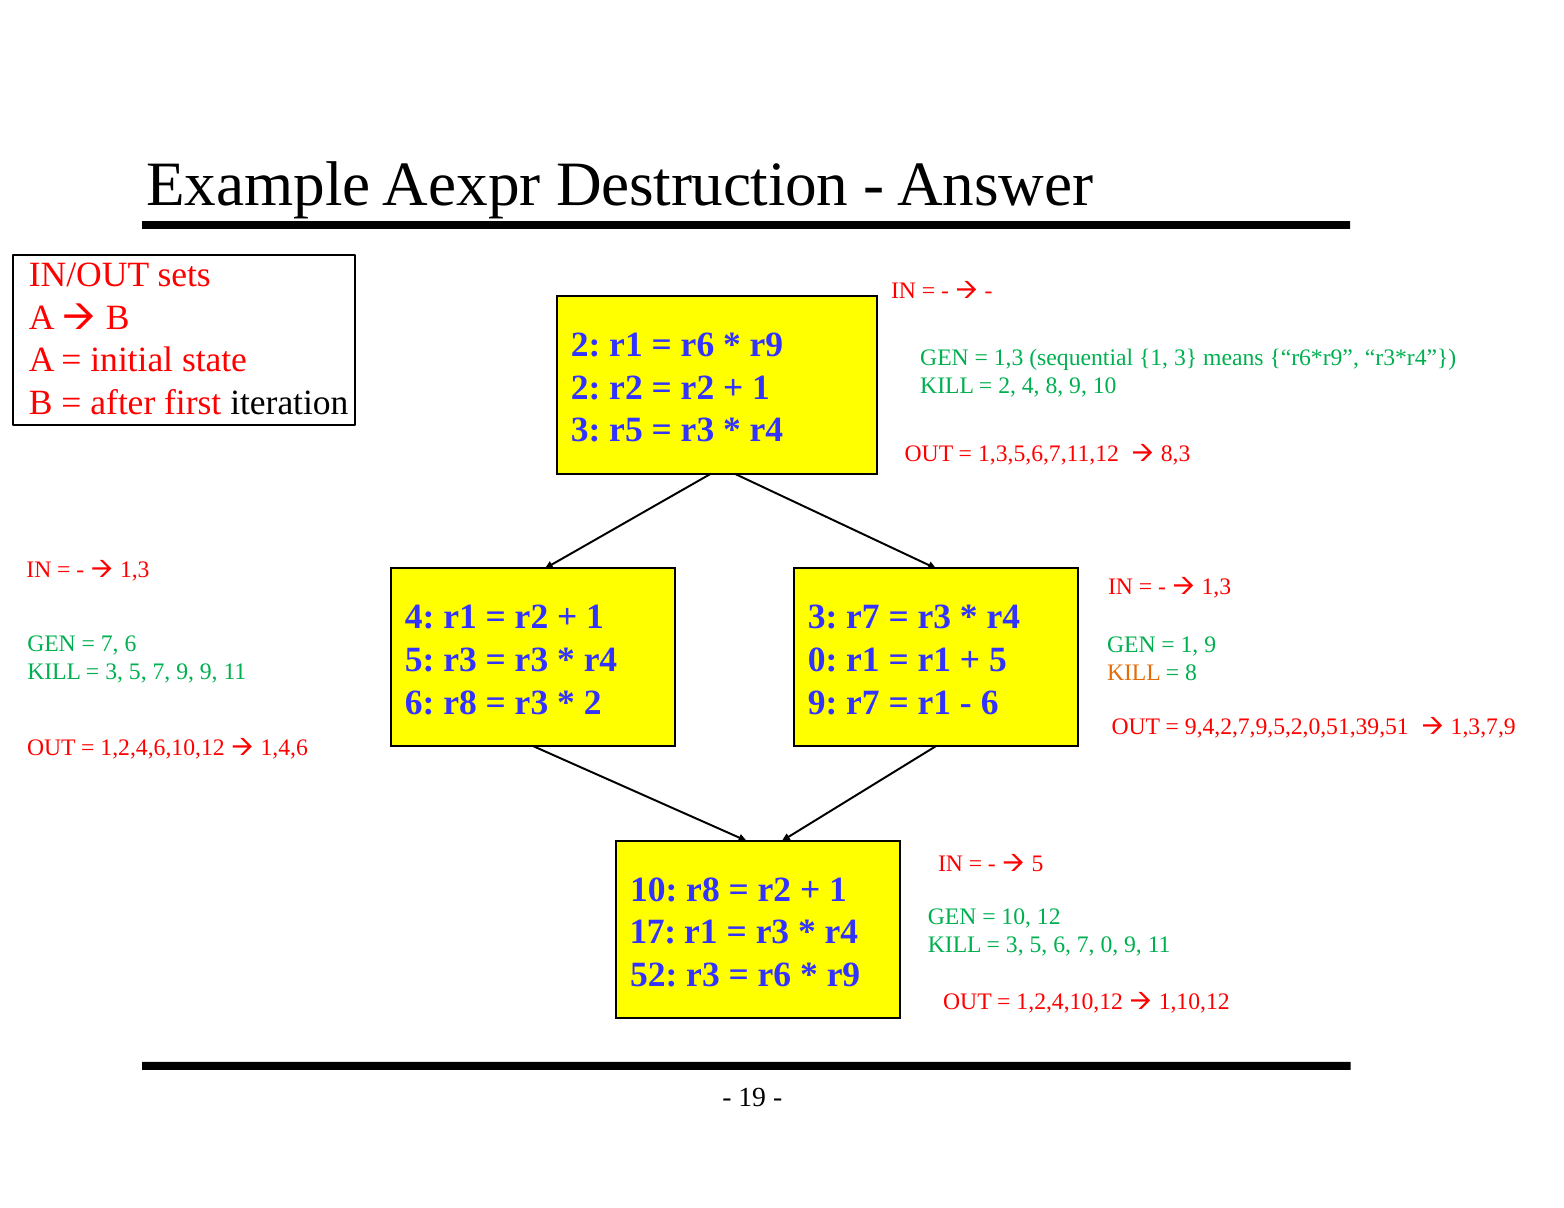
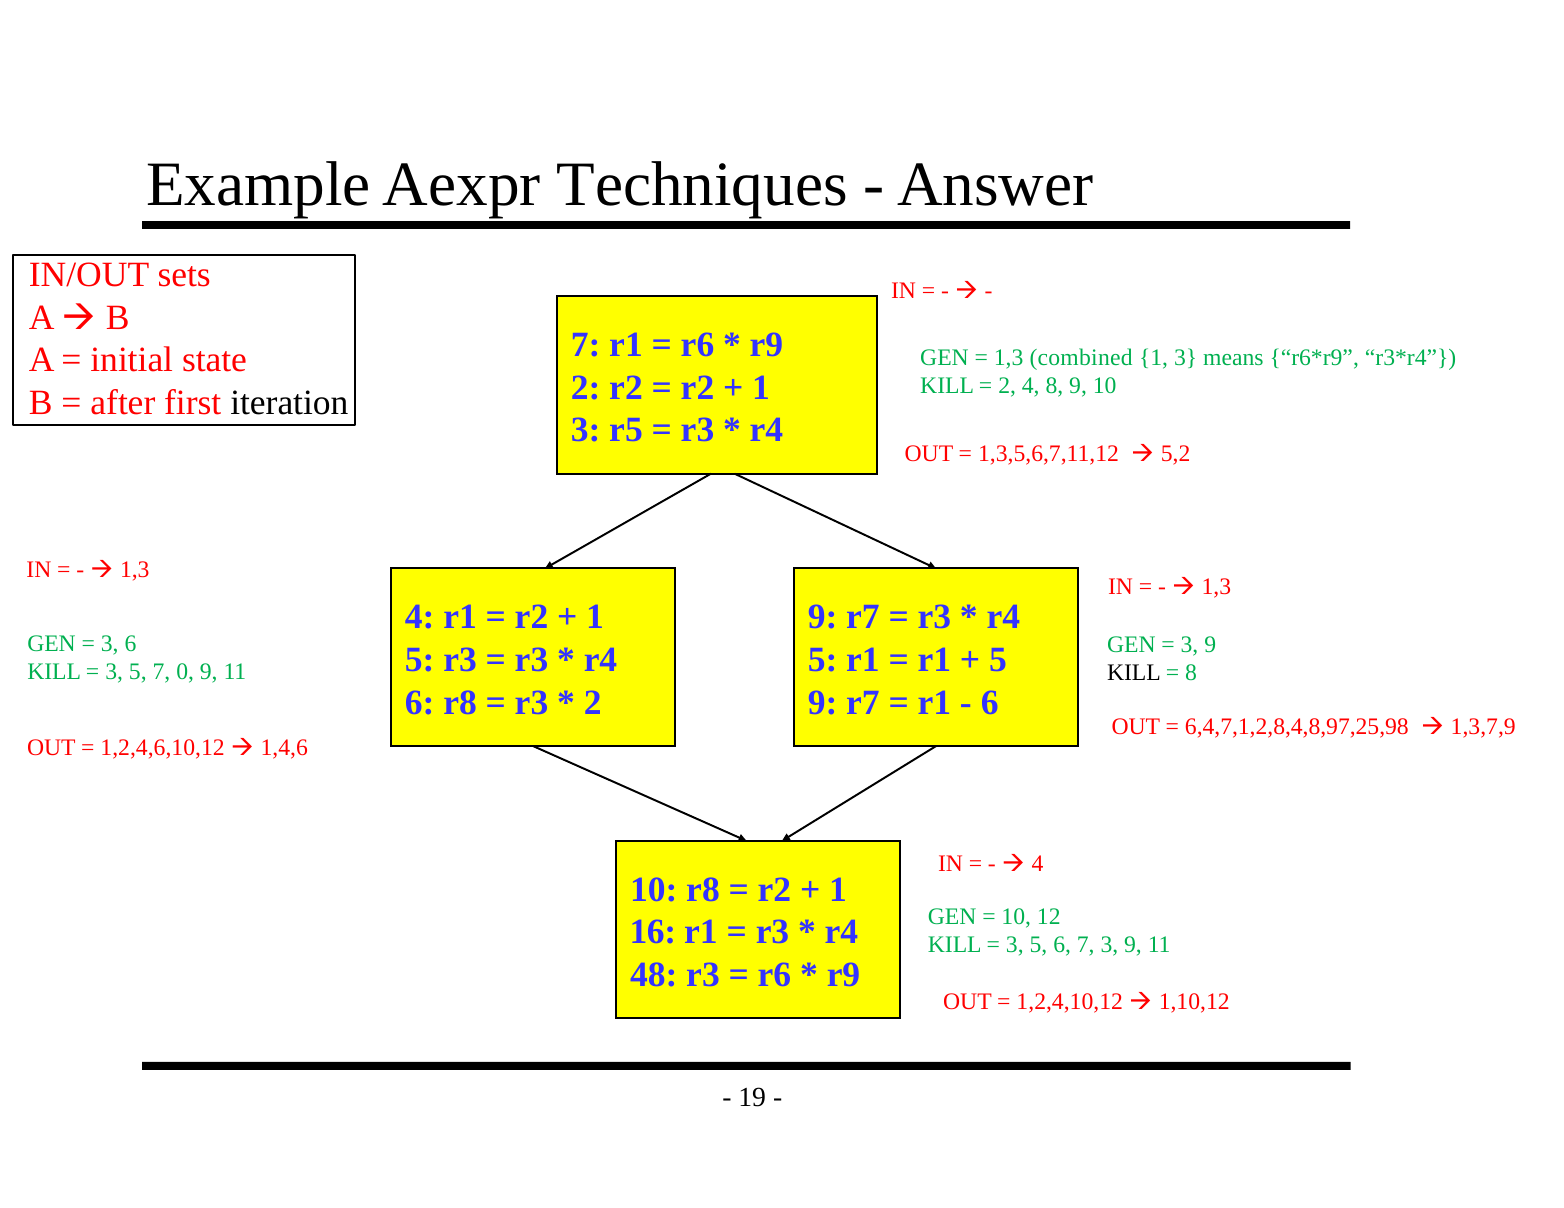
Destruction: Destruction -> Techniques (702, 185)
2: 2 -> 7 (586, 345)
sequential: sequential -> combined (1081, 358)
8,3: 8,3 -> 5,2 (1176, 454)
3: 3 -> 9 (823, 617)
7: 7 -> 3 (110, 644)
1: 1 -> 3 (1190, 645)
0: 0 -> 5 (823, 660)
7 9: 9 -> 0 (185, 672)
KILL colour: orange -> black (1134, 673)
9,4,2,7,9,5,2,0,51,39,51: 9,4,2,7,9,5,2,0,51,39,51 -> 6,4,7,1,2,8,4,8,97,25,98 (1297, 727)
5: 5 -> 4 (1038, 864)
17: 17 -> 16 (653, 933)
7 0: 0 -> 3 (1109, 946)
52: 52 -> 48 (654, 975)
